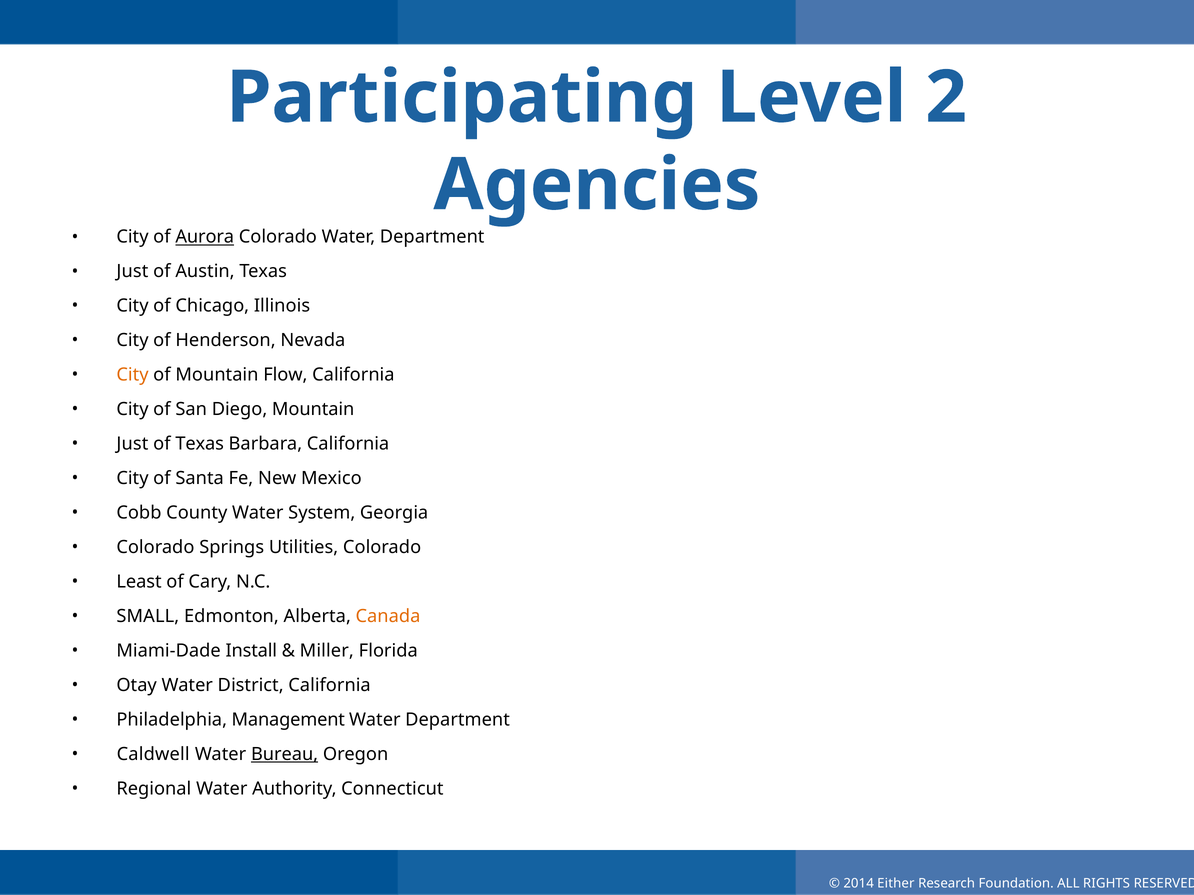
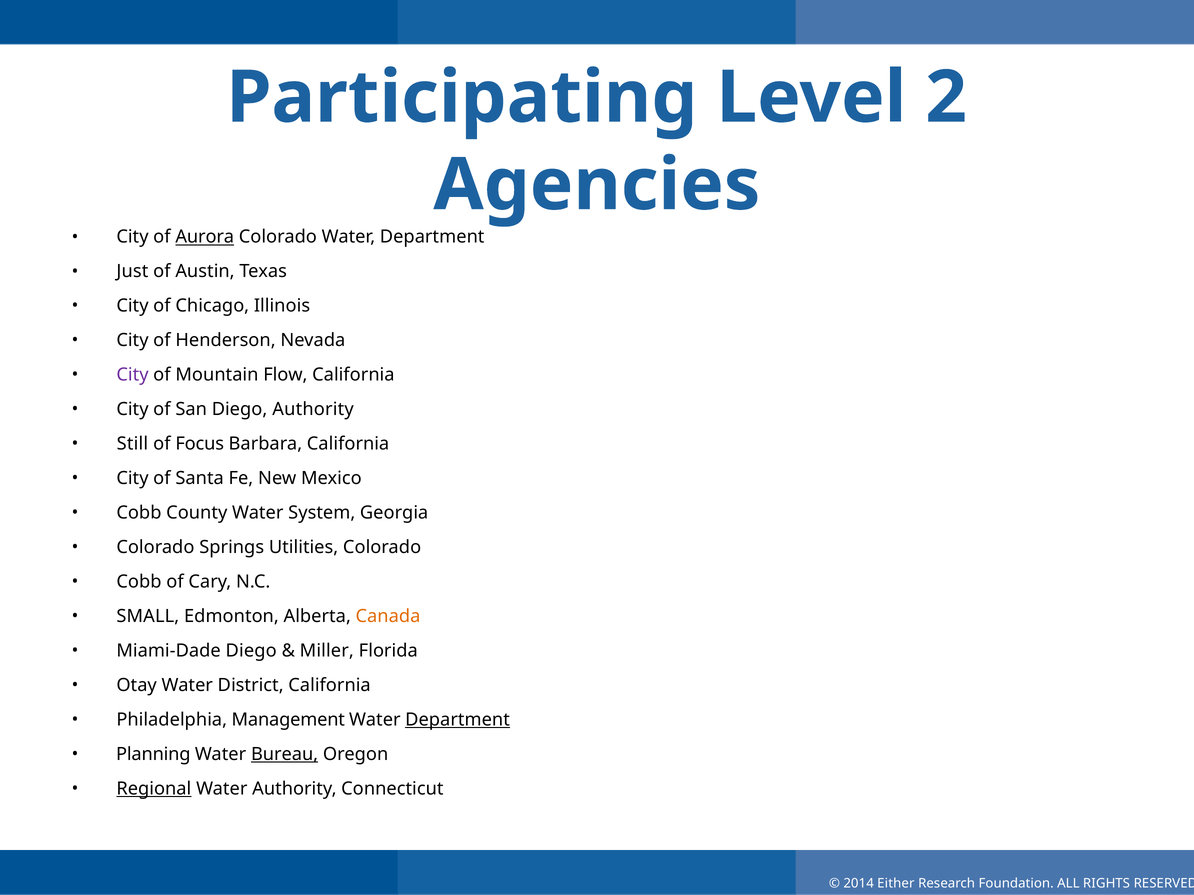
City colour: orange -> purple (133, 375)
Diego Mountain: Mountain -> Authority (313, 410)
Just: Just -> Still (132, 444)
of Texas: Texas -> Focus (200, 444)
Least: Least -> Cobb (139, 582)
Miami-Dade Install: Install -> Diego (251, 651)
Department underline: none -> present (458, 720)
Caldwell: Caldwell -> Planning (153, 755)
Regional underline: none -> present (154, 789)
